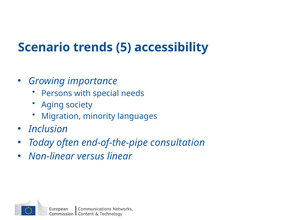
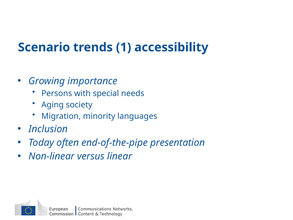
5: 5 -> 1 (124, 47)
consultation: consultation -> presentation (178, 143)
